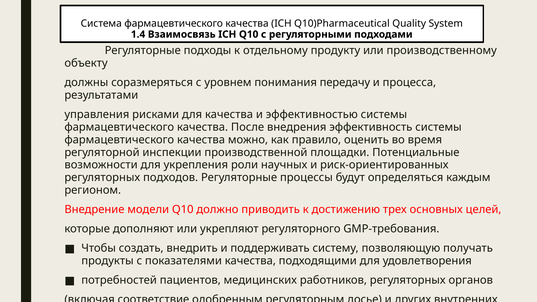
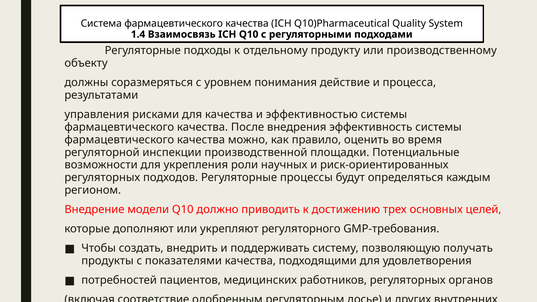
передачу: передачу -> действие (345, 83)
